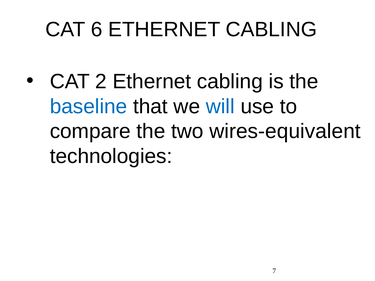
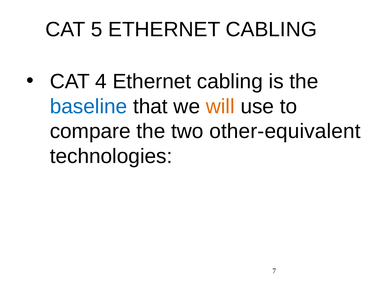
6: 6 -> 5 (97, 30)
2: 2 -> 4 (101, 82)
will colour: blue -> orange (220, 106)
wires-equivalent: wires-equivalent -> other-equivalent (285, 131)
